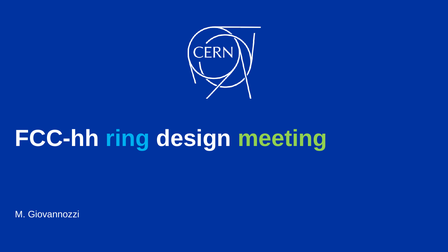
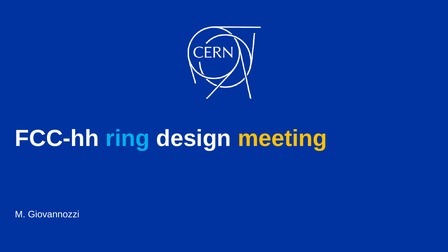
meeting colour: light green -> yellow (282, 138)
